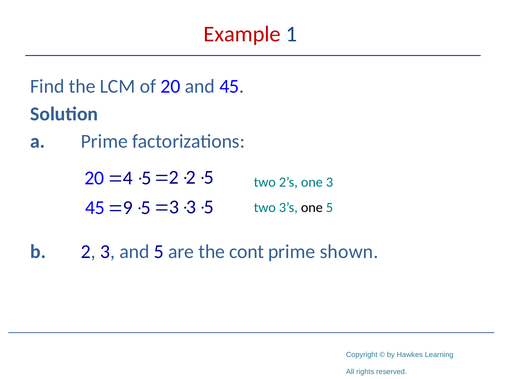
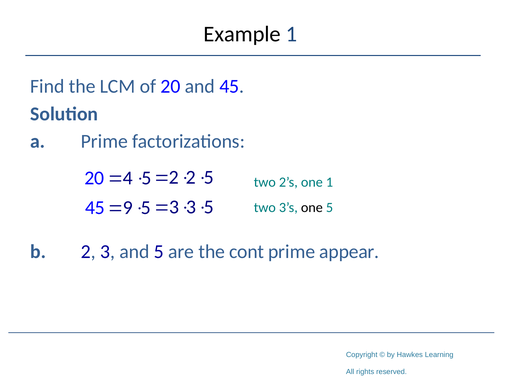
Example colour: red -> black (242, 34)
one 3: 3 -> 1 (330, 182)
shown: shown -> appear (349, 252)
